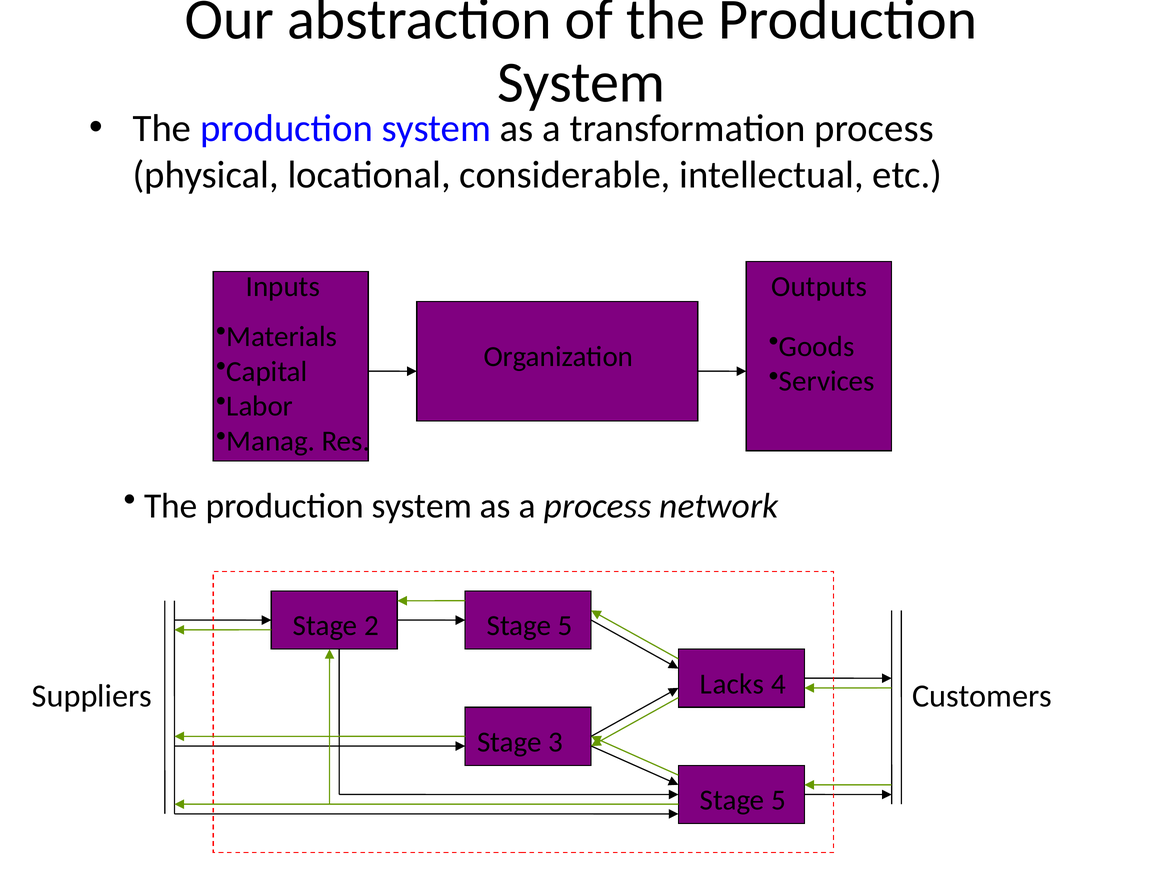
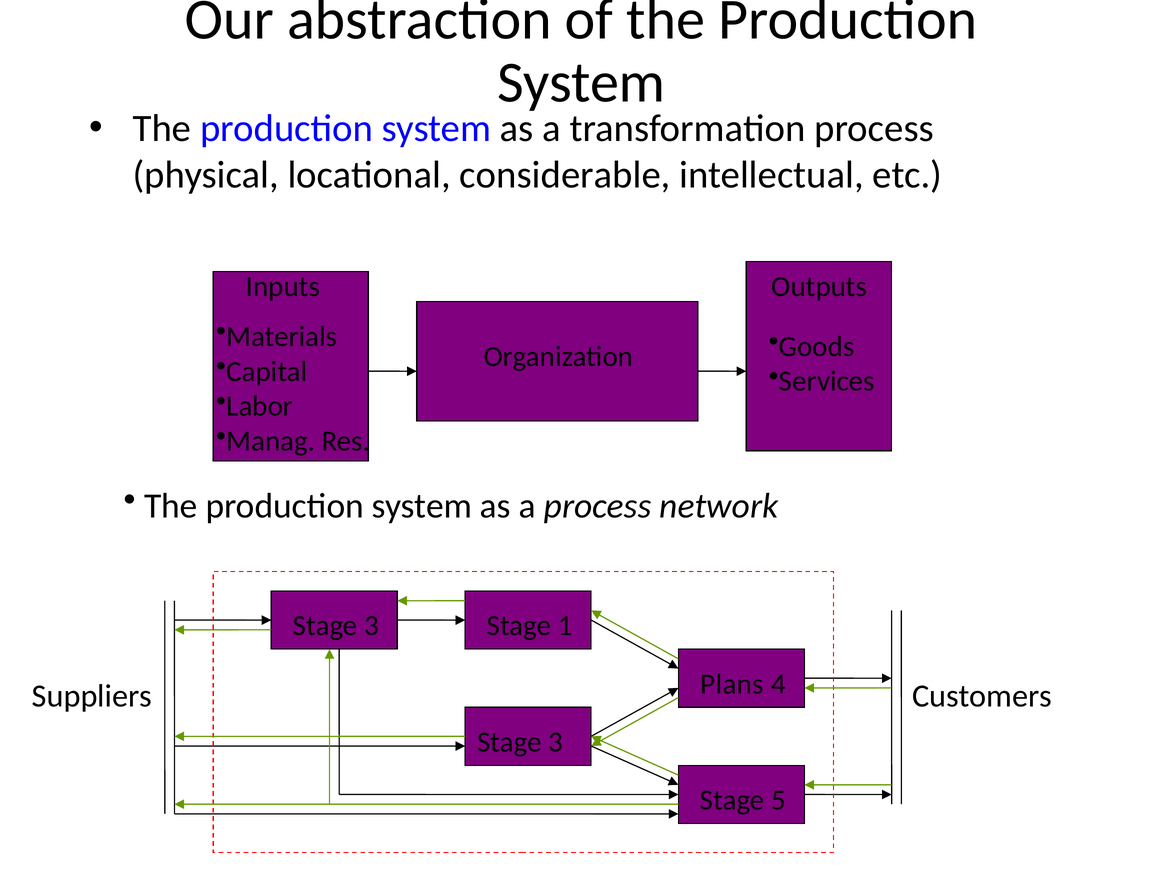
2: 2 -> 3 (371, 626)
5: 5 -> 1 (565, 626)
Lacks: Lacks -> Plans (732, 684)
